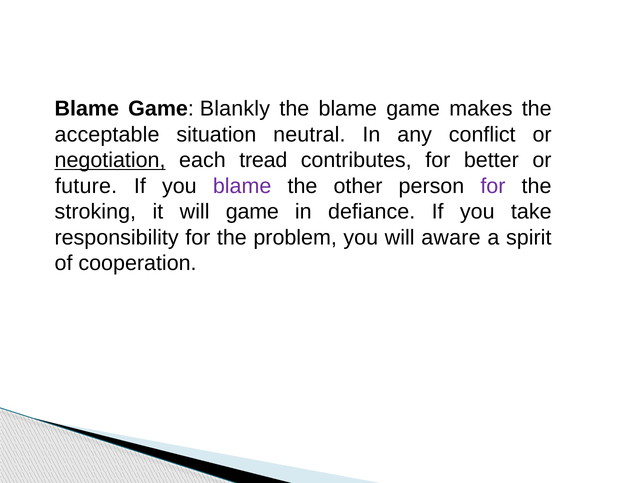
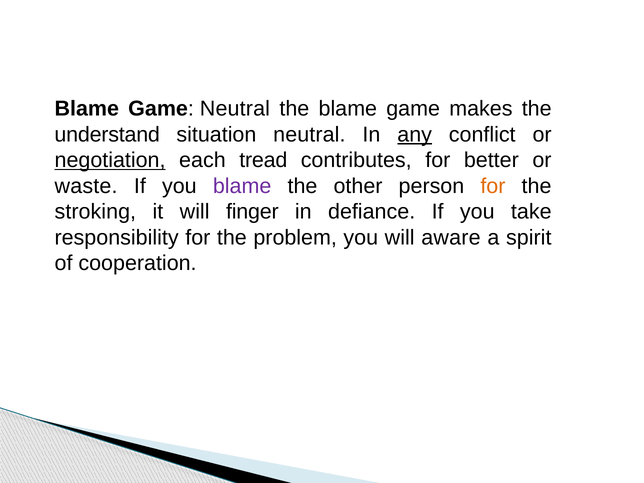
Game Blankly: Blankly -> Neutral (235, 109)
acceptable: acceptable -> understand (107, 135)
any underline: none -> present (415, 135)
future: future -> waste (86, 186)
for colour: purple -> orange (493, 186)
will game: game -> finger (252, 212)
